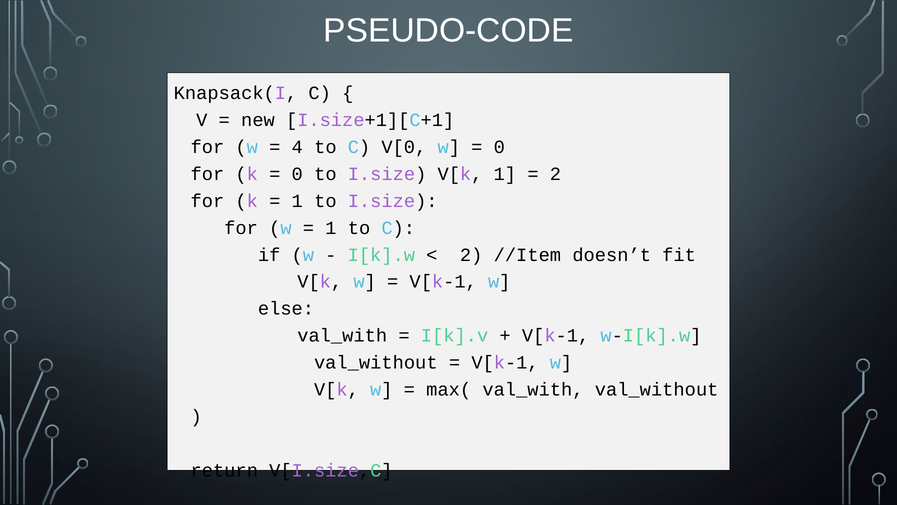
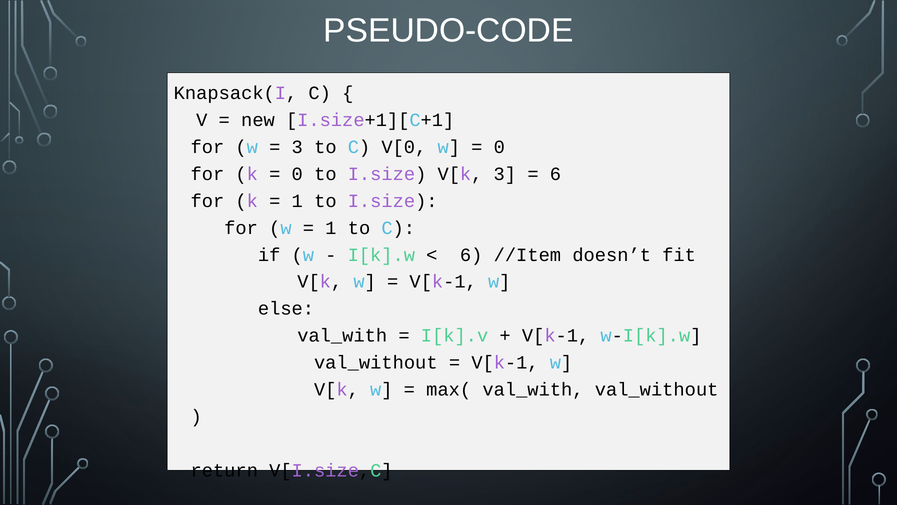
4: 4 -> 3 (297, 147)
V[k 1: 1 -> 3 (505, 174)
2: 2 -> 6 (555, 174)
2: 2 -> 6 (471, 255)
